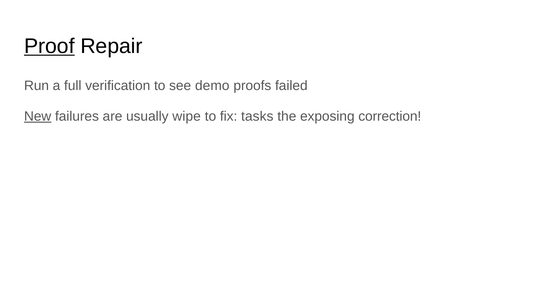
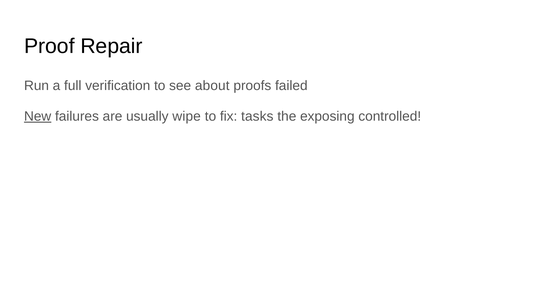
Proof underline: present -> none (49, 46)
demo: demo -> about (212, 86)
correction: correction -> controlled (390, 117)
